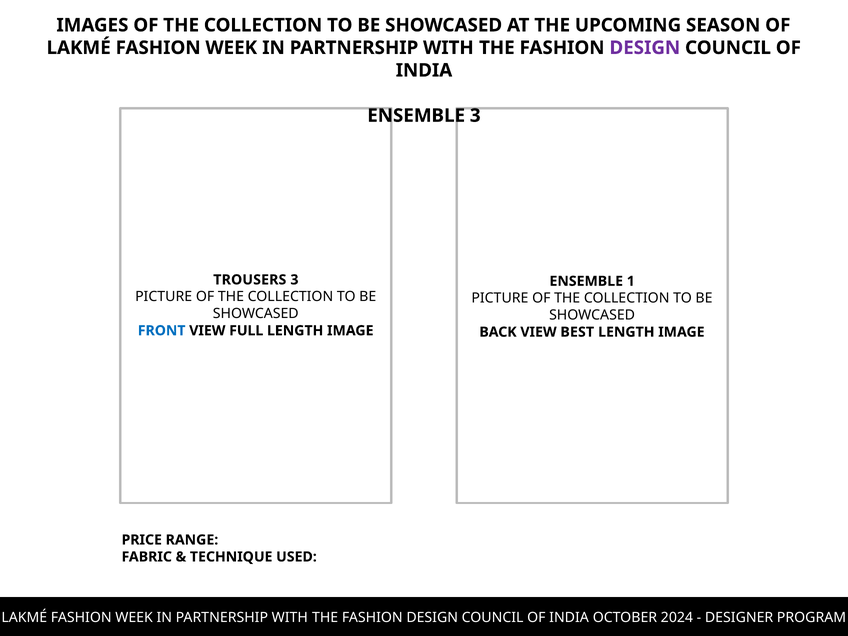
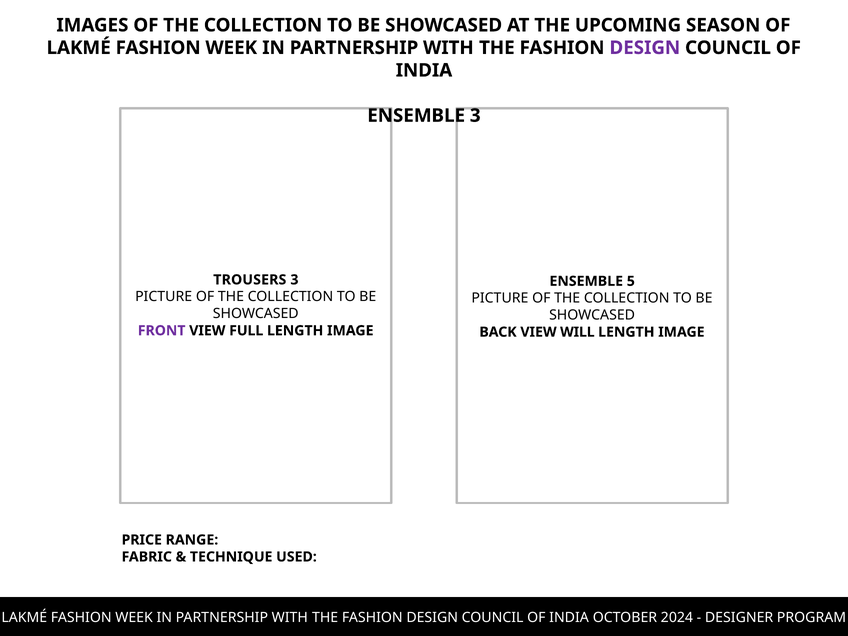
1: 1 -> 5 (631, 281)
FRONT colour: blue -> purple (162, 331)
BEST: BEST -> WILL (577, 332)
